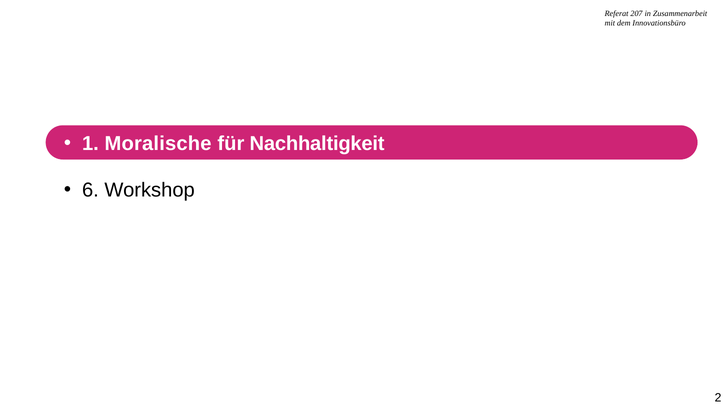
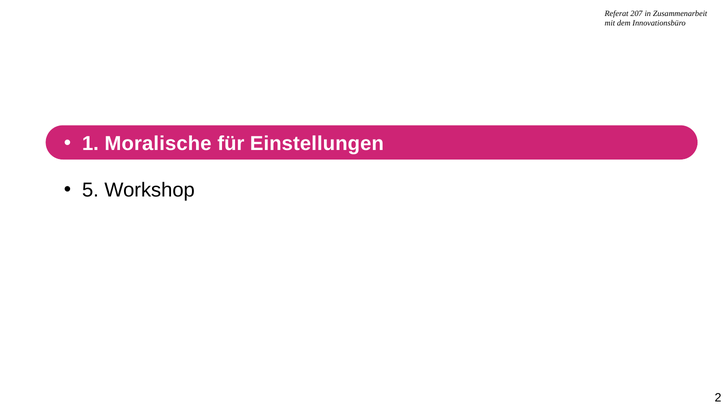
Nachhaltigkeit: Nachhaltigkeit -> Einstellungen (317, 144)
6: 6 -> 5 (90, 190)
